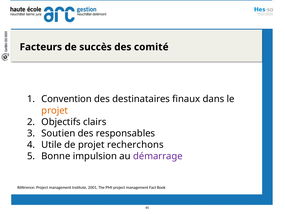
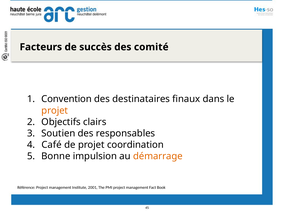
Utile: Utile -> Café (52, 145)
recherchons: recherchons -> coordination (135, 145)
démarrage colour: purple -> orange (158, 156)
